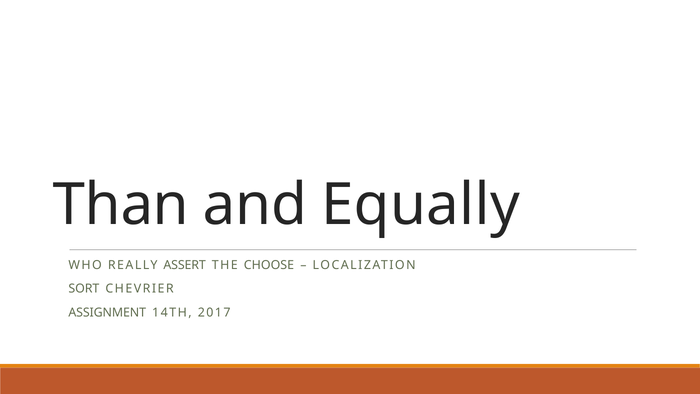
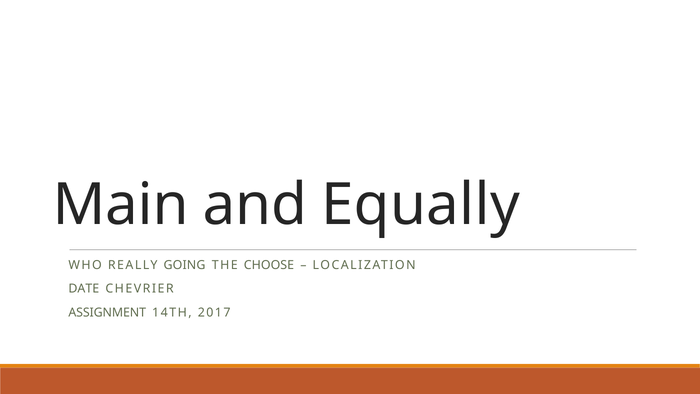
Than: Than -> Main (121, 205)
ASSERT: ASSERT -> GOING (185, 265)
SORT: SORT -> DATE (84, 289)
